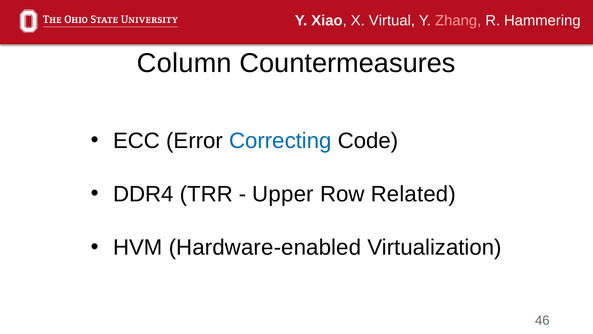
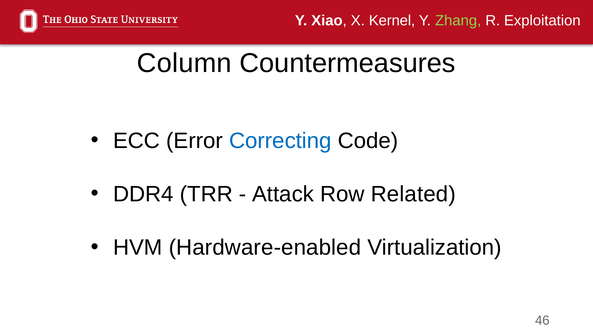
Virtual: Virtual -> Kernel (392, 21)
Zhang colour: pink -> light green (458, 21)
Hammering: Hammering -> Exploitation (542, 21)
Upper: Upper -> Attack (283, 194)
